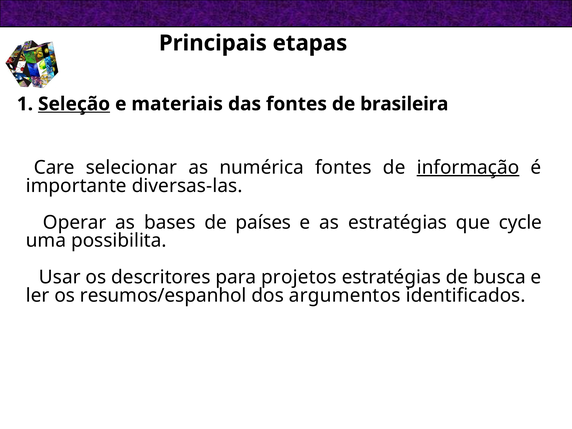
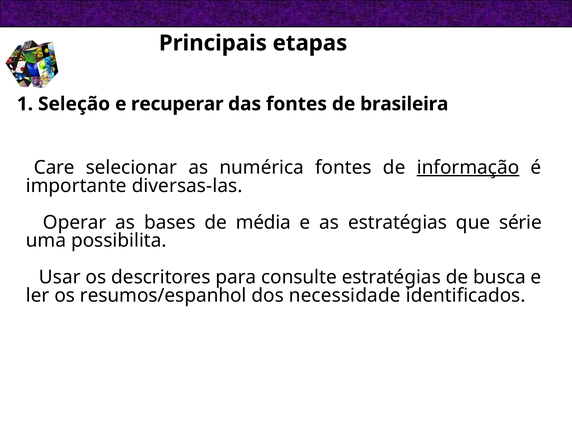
Seleção underline: present -> none (74, 104)
materiais: materiais -> recuperar (177, 104)
países: países -> média (263, 222)
cycle: cycle -> série (520, 222)
projetos: projetos -> consulte (299, 277)
argumentos: argumentos -> necessidade (345, 296)
